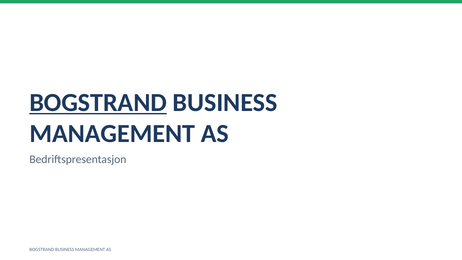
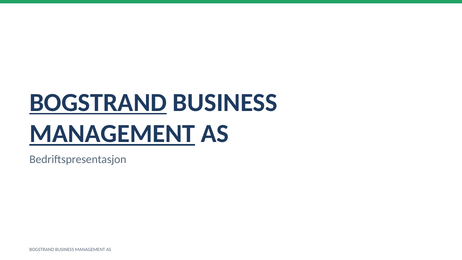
MANAGEMENT underline: none -> present (112, 134)
